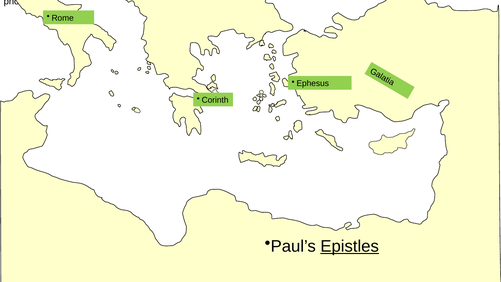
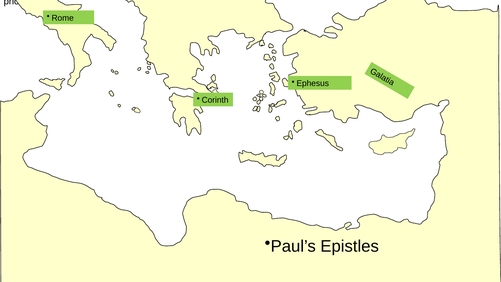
Epistles underline: present -> none (350, 246)
